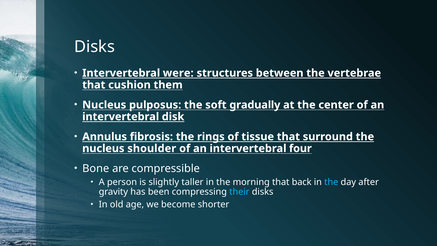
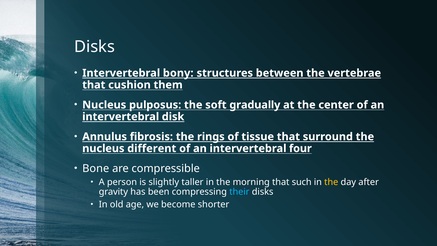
were: were -> bony (178, 73)
shoulder: shoulder -> different (152, 148)
back: back -> such (302, 182)
the colour: light blue -> yellow (331, 182)
